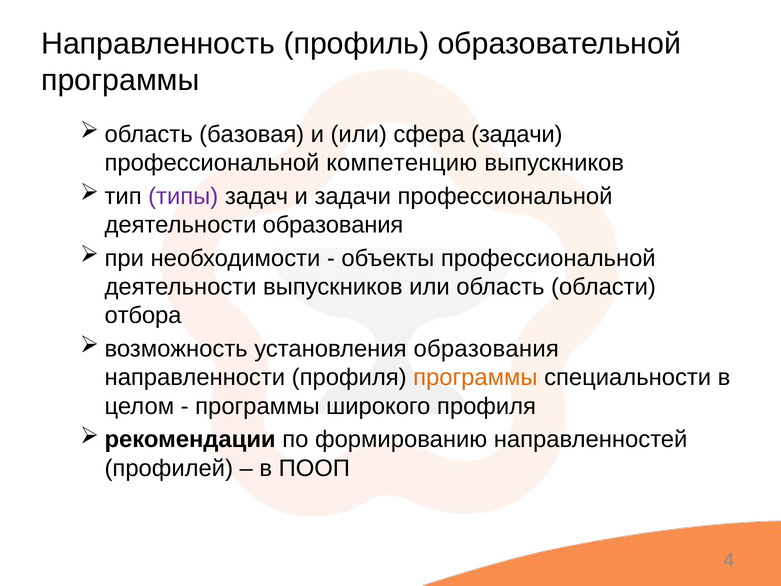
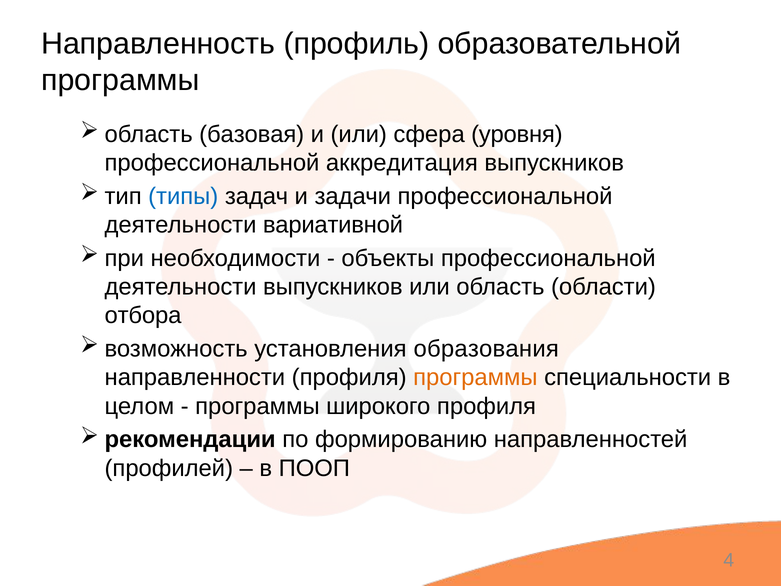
сфера задачи: задачи -> уровня (517, 134)
компетенцию: компетенцию -> аккредитация (402, 163)
типы colour: purple -> blue (183, 196)
деятельности образования: образования -> вариативной (333, 225)
